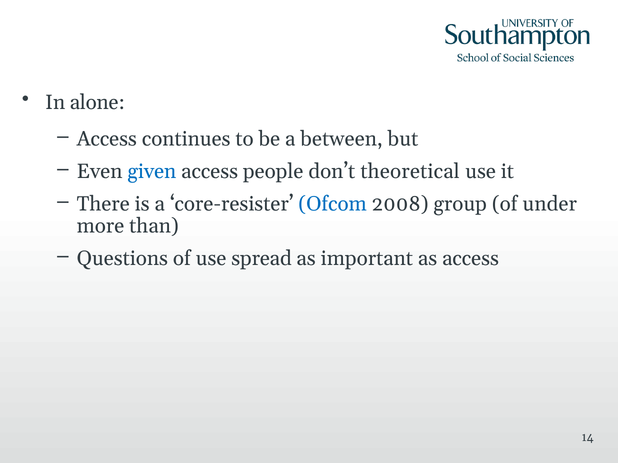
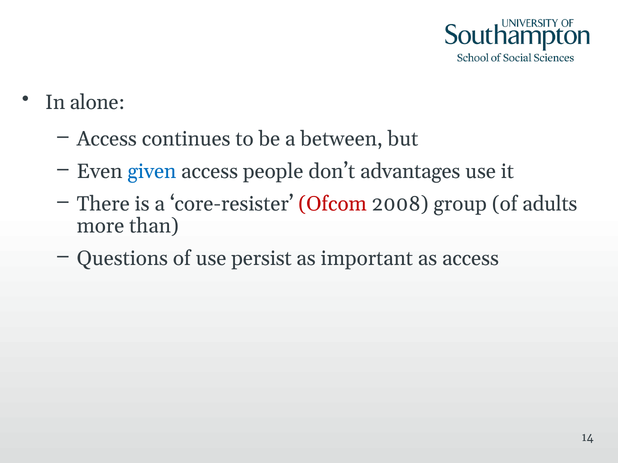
theoretical: theoretical -> advantages (410, 171)
Ofcom colour: blue -> red (333, 204)
under: under -> adults (550, 204)
spread: spread -> persist (262, 259)
